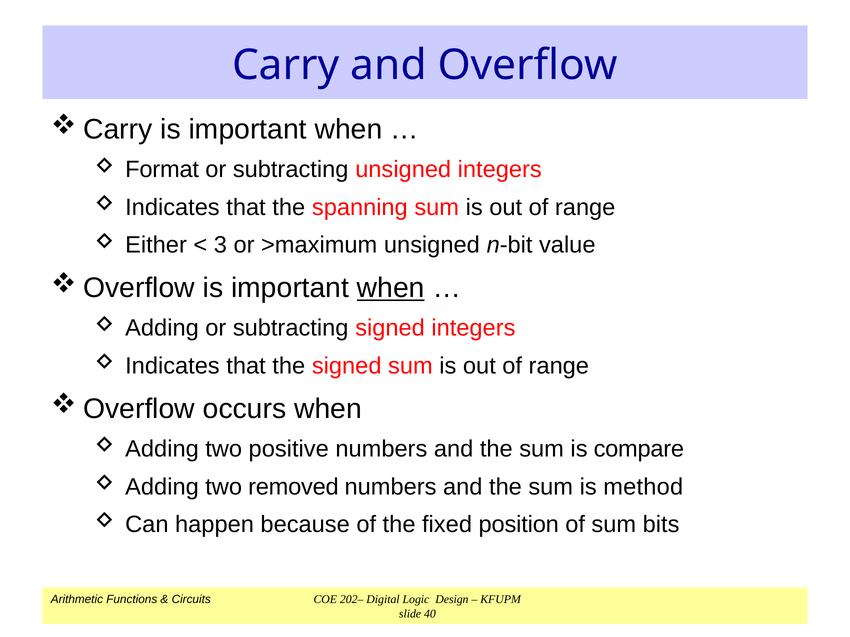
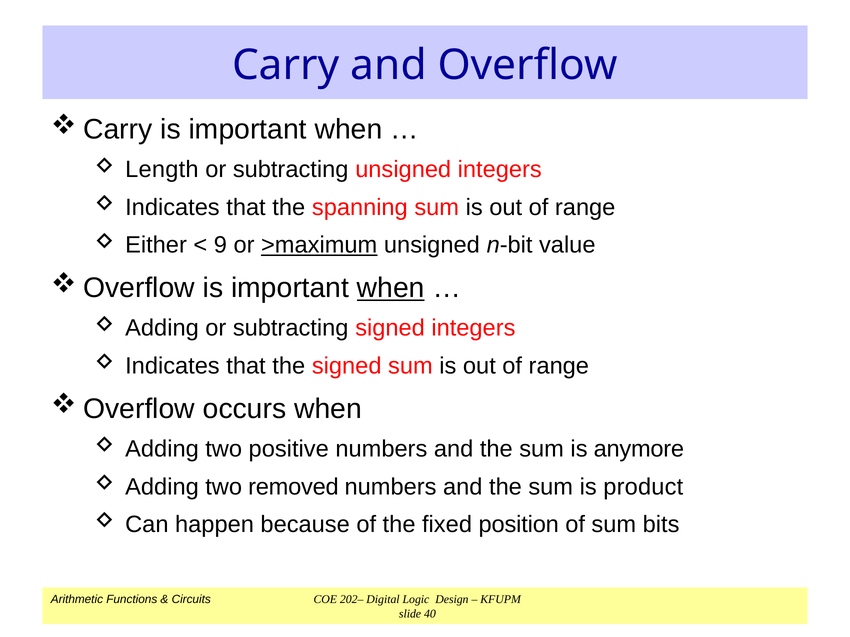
Format: Format -> Length (162, 170)
3: 3 -> 9 (220, 245)
>maximum underline: none -> present (319, 245)
compare: compare -> anymore (639, 449)
method: method -> product (643, 487)
